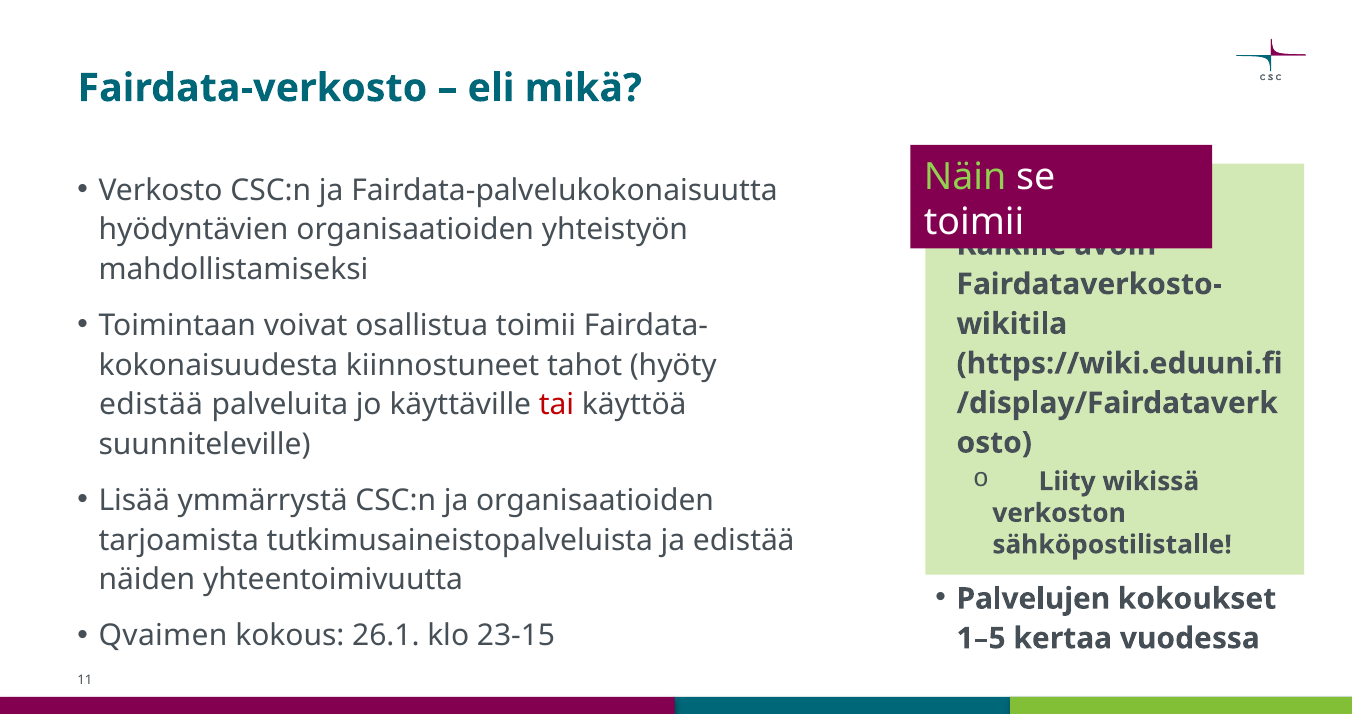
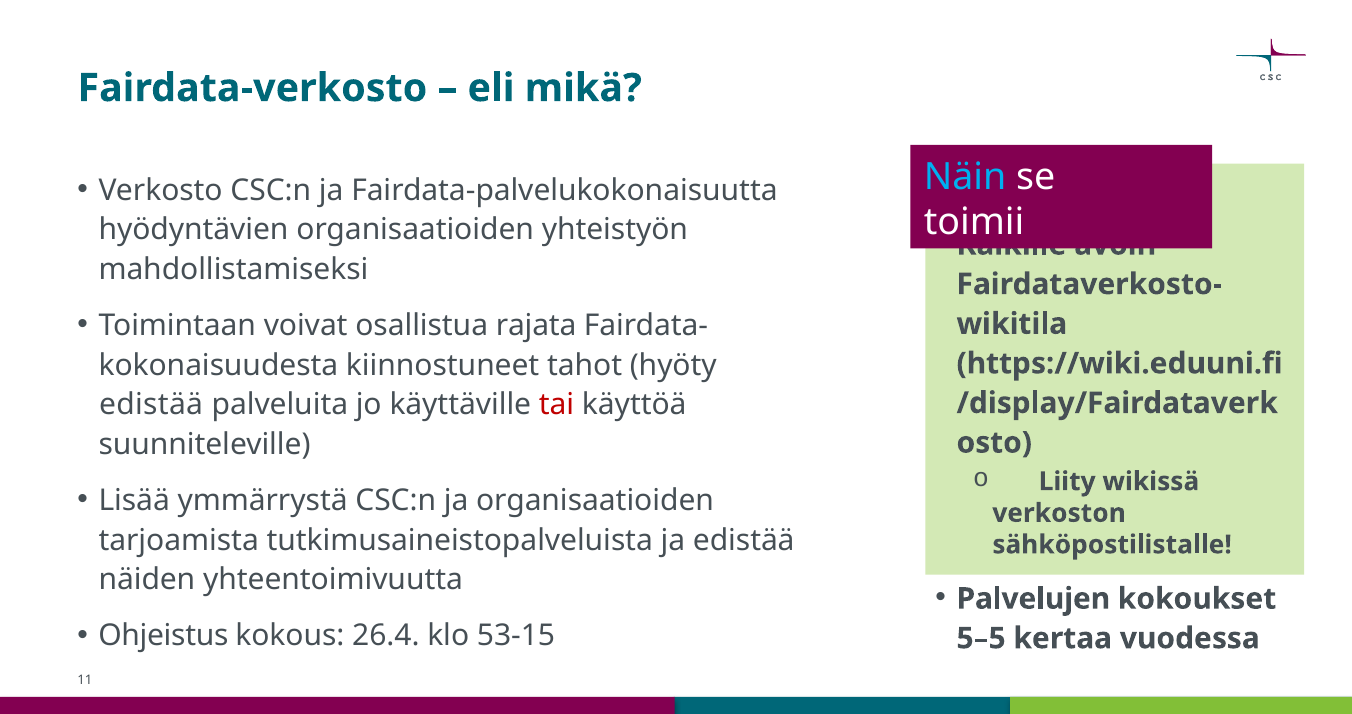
Näin colour: light green -> light blue (965, 177)
osallistua toimii: toimii -> rajata (536, 326)
Qvaimen: Qvaimen -> Ohjeistus (163, 636)
26.1: 26.1 -> 26.4 (386, 636)
23-15: 23-15 -> 53-15 (516, 636)
1–5: 1–5 -> 5–5 (981, 638)
